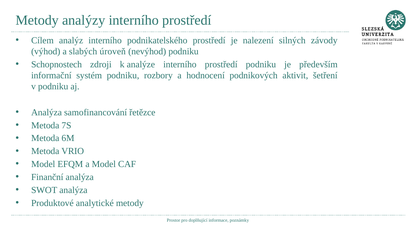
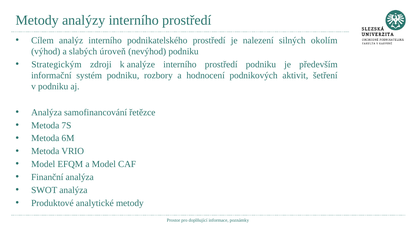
závody: závody -> okolím (324, 40)
Schopnostech: Schopnostech -> Strategickým (56, 64)
